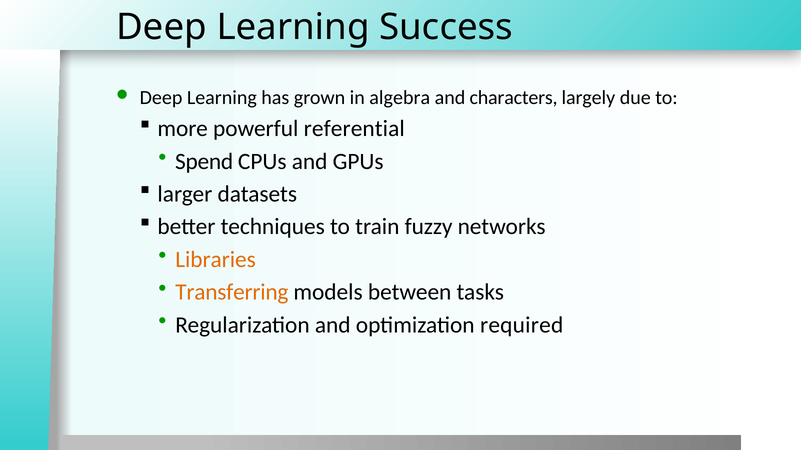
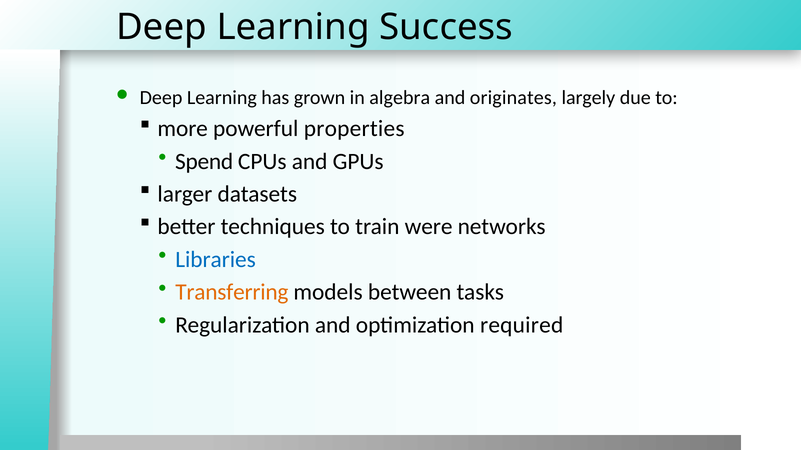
characters: characters -> originates (513, 98)
referential: referential -> properties (354, 129)
fuzzy: fuzzy -> were (429, 227)
Libraries colour: orange -> blue (216, 260)
